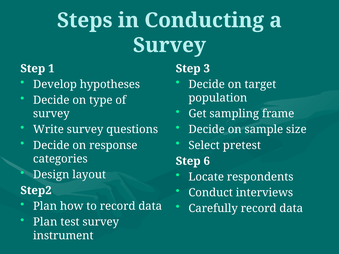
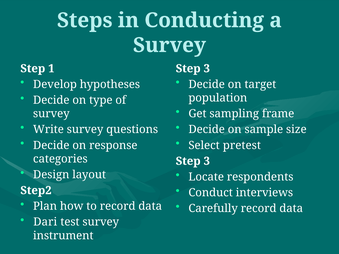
6: 6 -> 3 (207, 161)
Plan: Plan -> Dari (45, 222)
